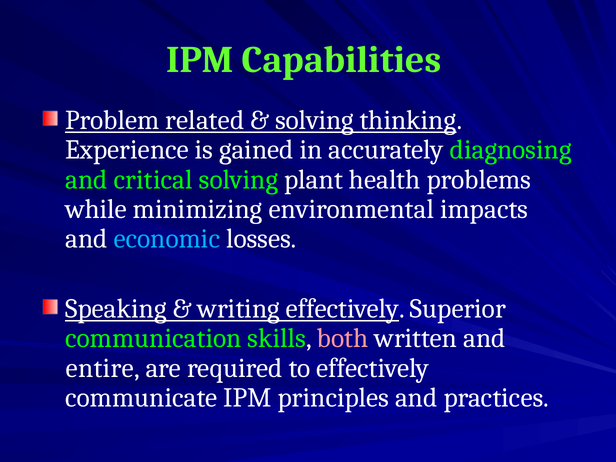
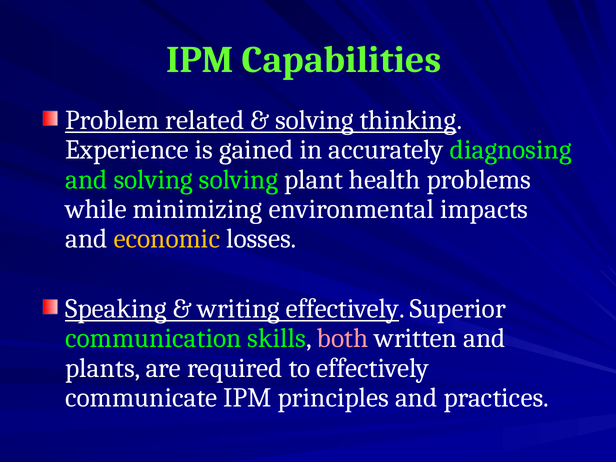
and critical: critical -> solving (153, 180)
economic colour: light blue -> yellow (167, 239)
entire: entire -> plants (103, 368)
